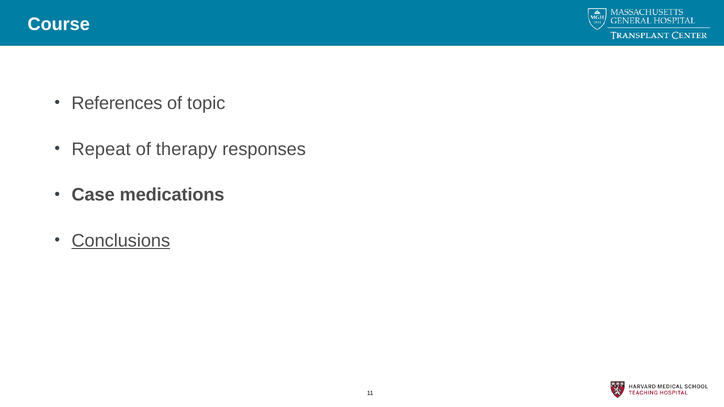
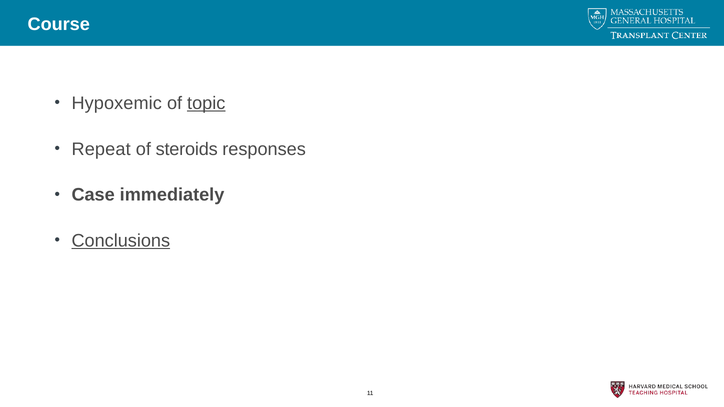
References: References -> Hypoxemic (117, 103)
topic underline: none -> present (206, 103)
therapy: therapy -> steroids (187, 149)
medications: medications -> immediately (172, 195)
